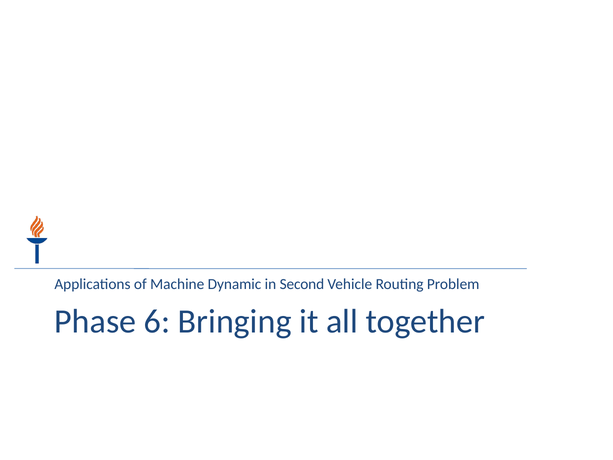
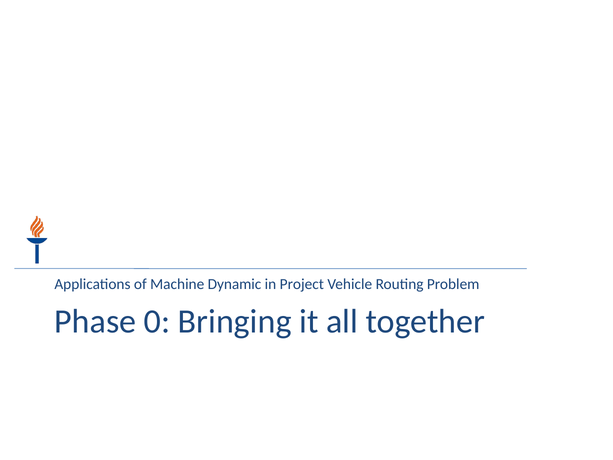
Second: Second -> Project (302, 284)
6: 6 -> 0 (157, 321)
